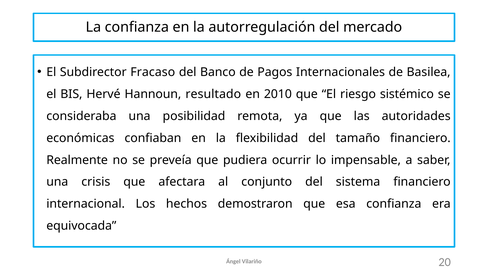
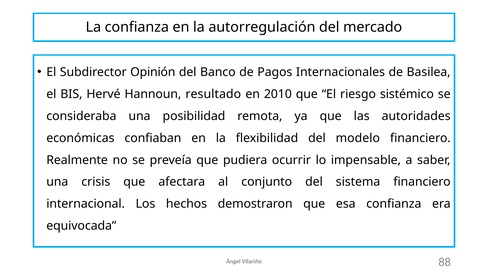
Fracaso: Fracaso -> Opinión (153, 72)
tamaño: tamaño -> modelo (358, 138)
20: 20 -> 88 (445, 262)
